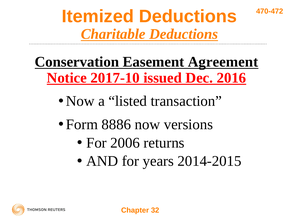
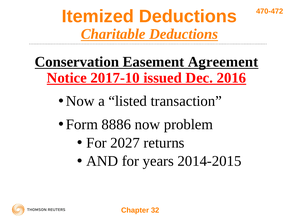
versions: versions -> problem (188, 125)
2006: 2006 -> 2027 (125, 143)
